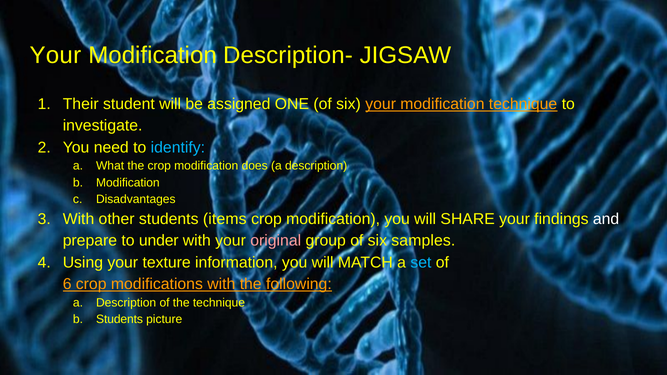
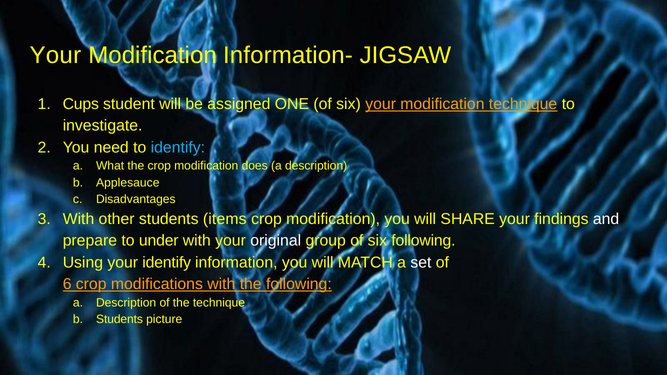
Description-: Description- -> Information- (288, 55)
Their: Their -> Cups (81, 104)
Modification: Modification -> Applesauce (128, 183)
original colour: pink -> white (276, 241)
six samples: samples -> following (423, 241)
your texture: texture -> identify (167, 263)
set colour: light blue -> white (421, 263)
